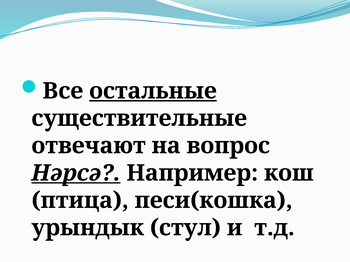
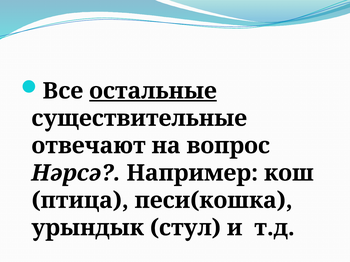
Нәрсә underline: present -> none (76, 173)
